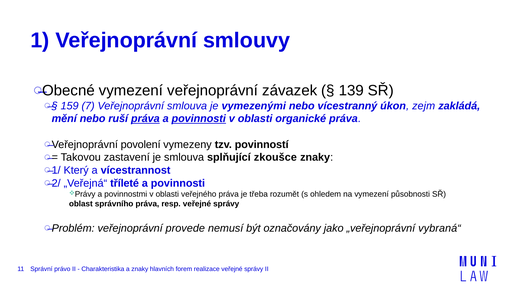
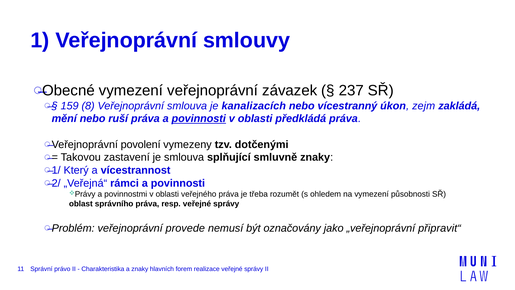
139: 139 -> 237 (351, 91)
7: 7 -> 8 (88, 106)
vymezenými: vymezenými -> kanalizacích (254, 106)
práva underline: present -> none (145, 119)
organické: organické -> předkládá (301, 119)
povinností: povinností -> dotčenými (262, 144)
zkoušce: zkoušce -> smluvně (275, 157)
tříleté: tříleté -> rámci (125, 183)
vybraná“: vybraná“ -> připravit“ (440, 228)
